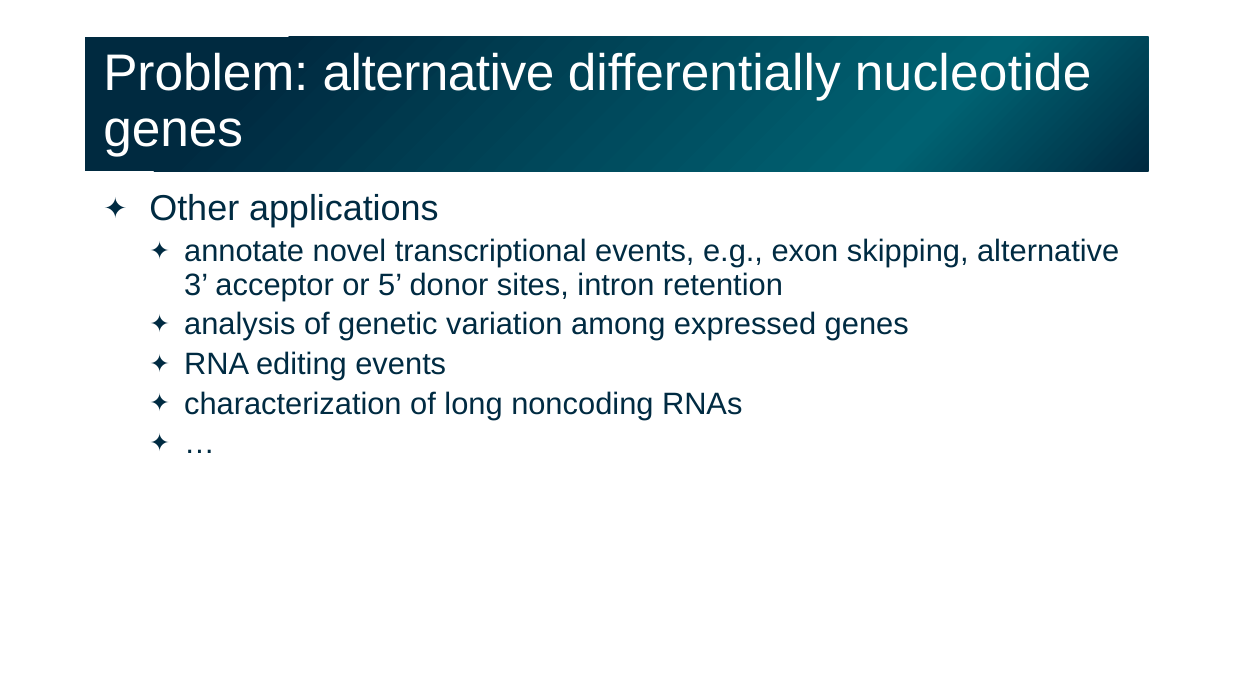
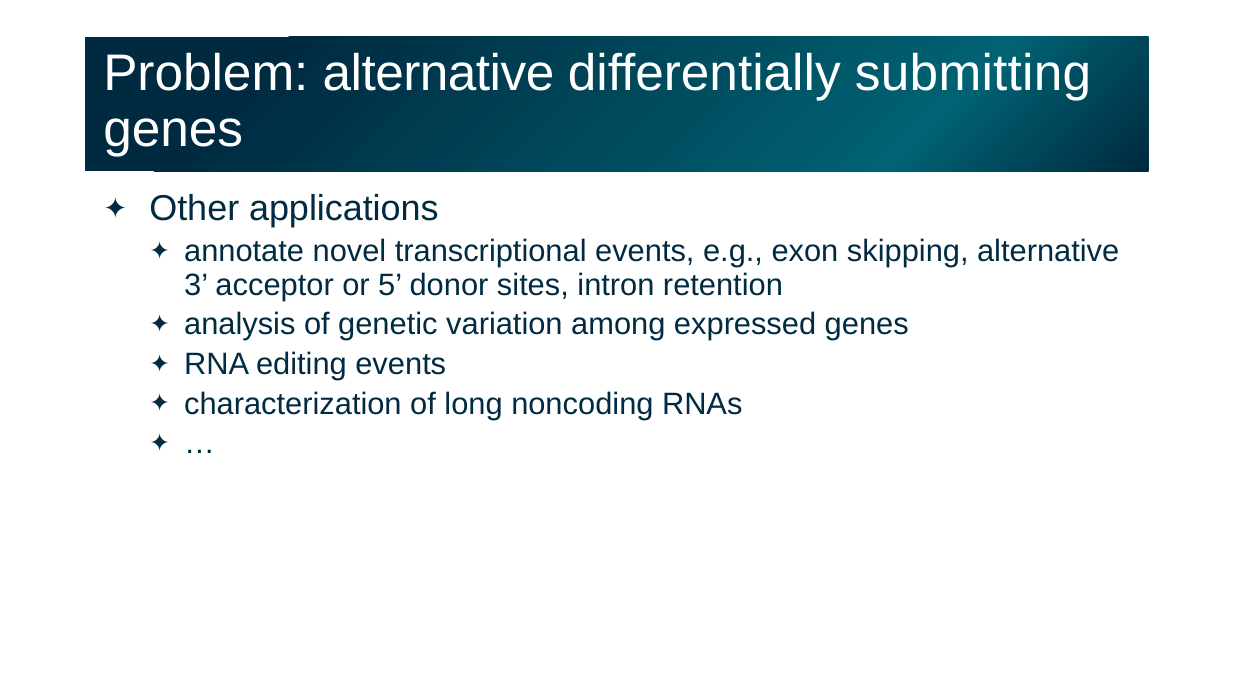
nucleotide: nucleotide -> submitting (973, 74)
